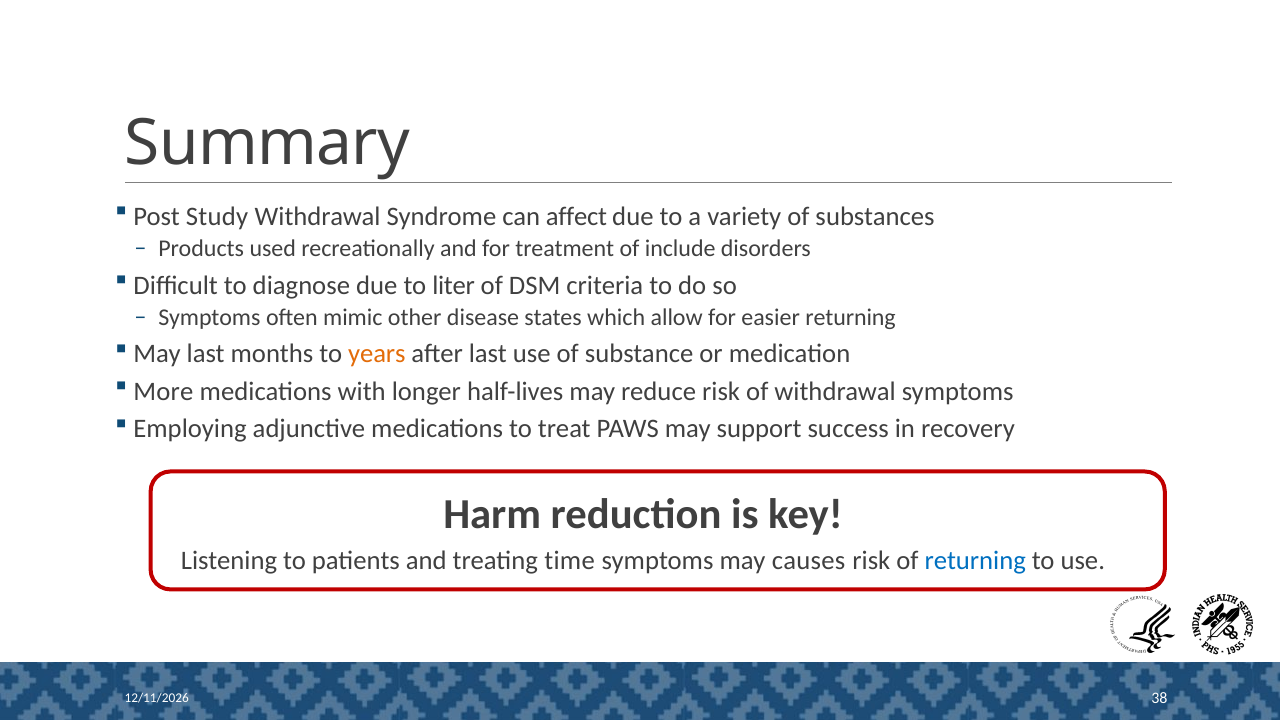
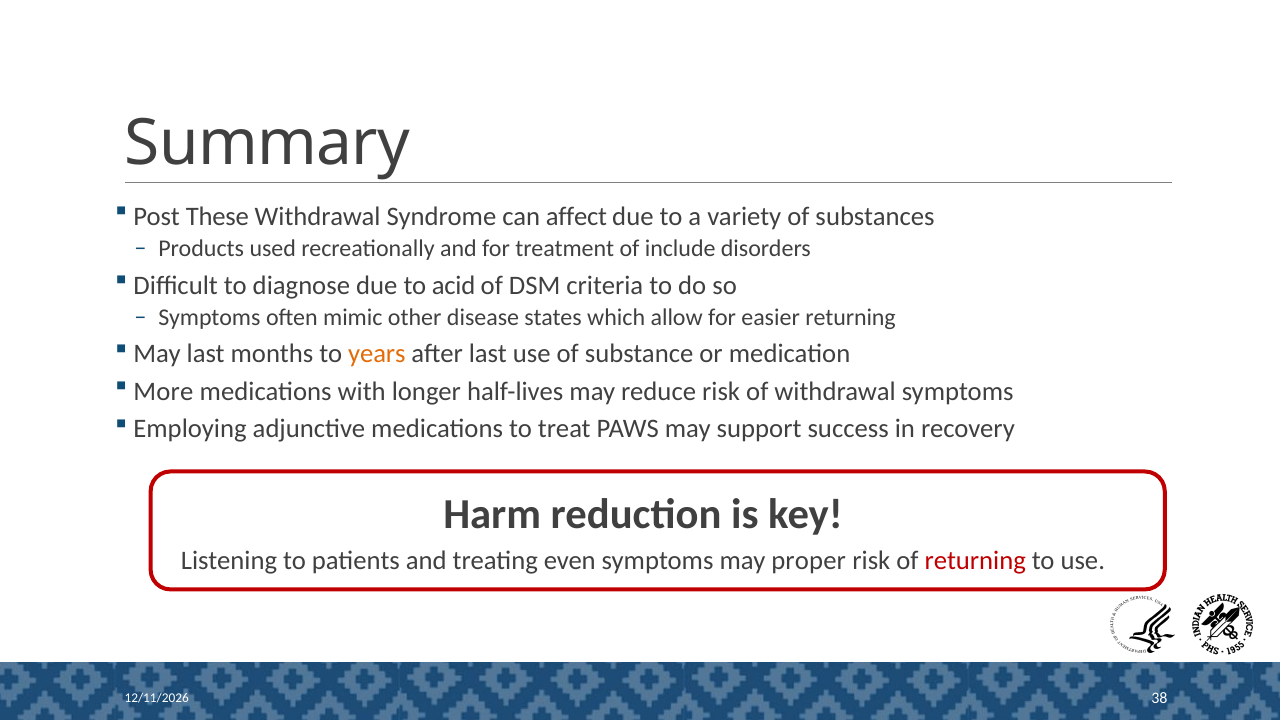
Study: Study -> These (217, 216)
liter: liter -> acid (454, 285)
time: time -> even (570, 560)
causes: causes -> proper (809, 560)
returning colour: blue -> red (975, 560)
